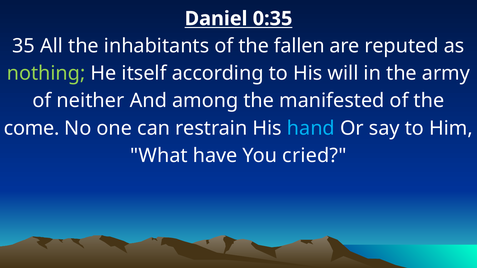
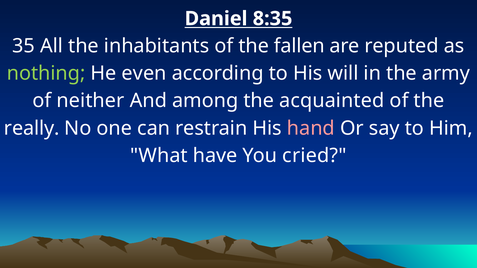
0:35: 0:35 -> 8:35 (273, 19)
itself: itself -> even (144, 73)
manifested: manifested -> acquainted (332, 101)
come: come -> really (32, 128)
hand colour: light blue -> pink (311, 128)
